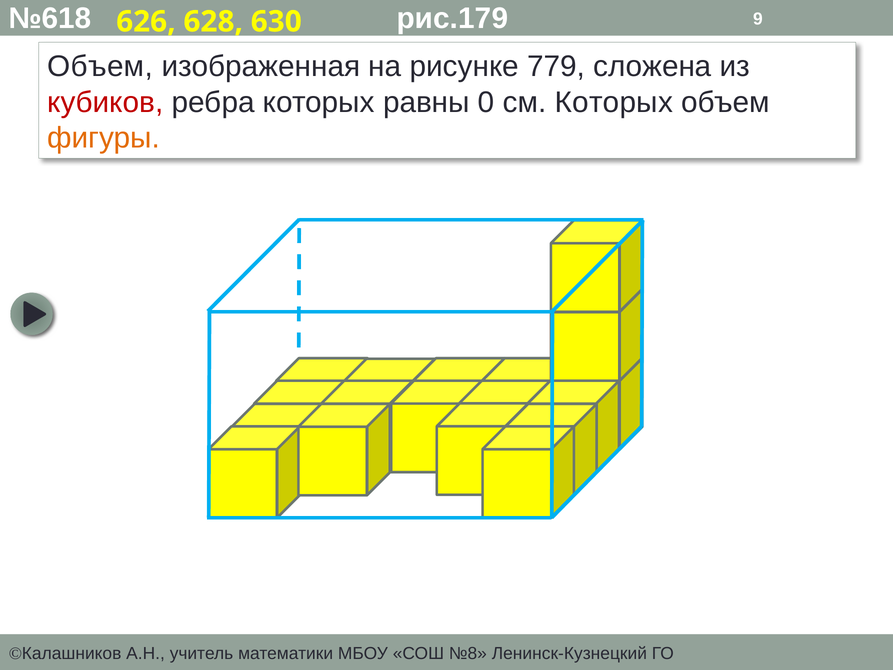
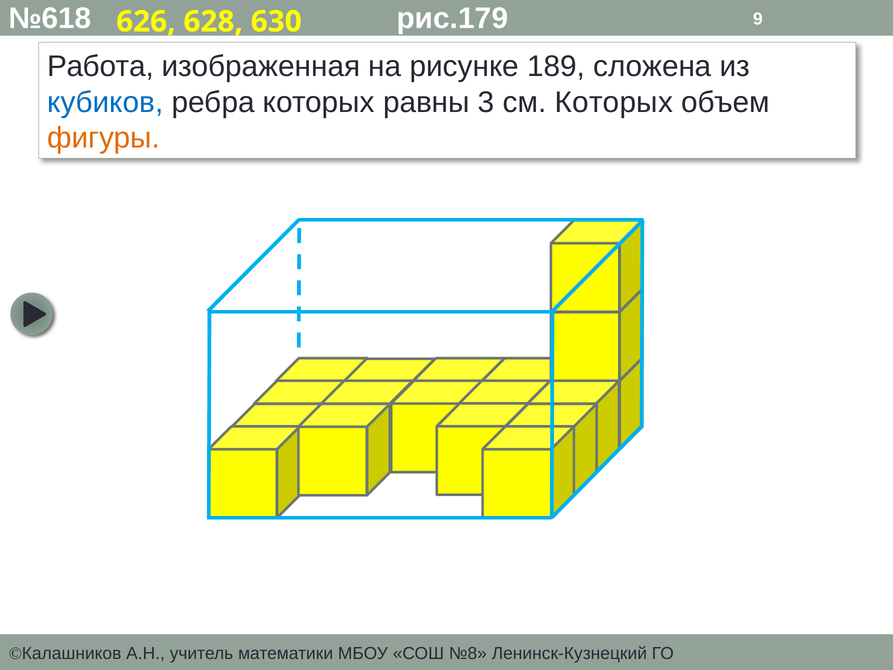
Объем: Объем -> Работа (101, 67)
779: 779 -> 189 (556, 67)
кубиков colour: red -> blue (105, 102)
0: 0 -> 3 (486, 102)
